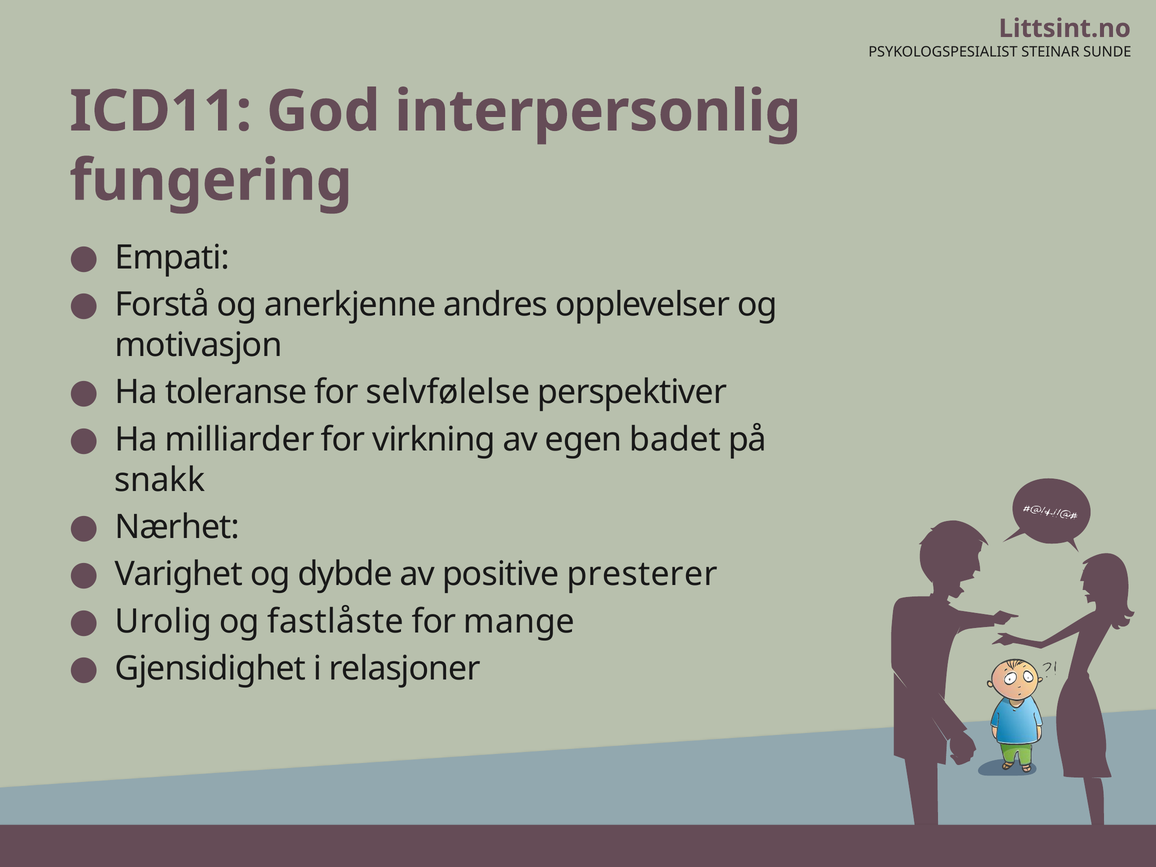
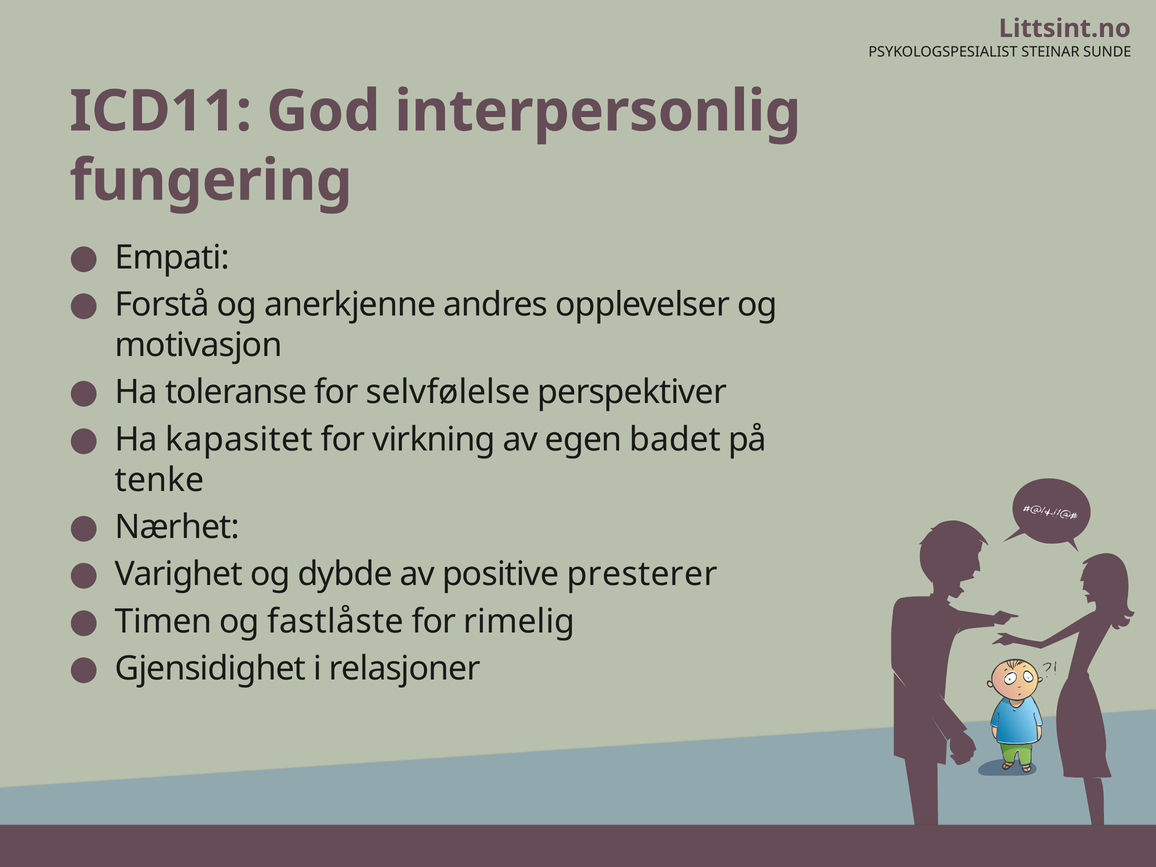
milliarder: milliarder -> kapasitet (239, 439)
snakk: snakk -> tenke (160, 480)
Urolig: Urolig -> Timen (164, 621)
mange: mange -> rimelig (519, 621)
